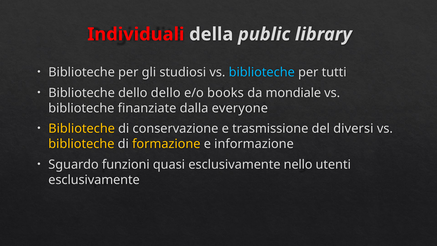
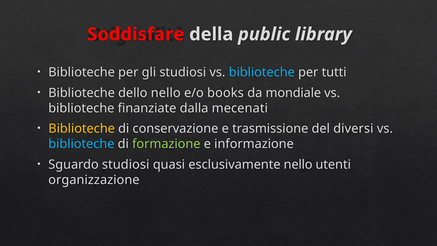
Individuali: Individuali -> Soddisfare (136, 34)
dello dello: dello -> nello (166, 93)
everyone: everyone -> mecenati (240, 108)
biblioteche colour: yellow -> light blue (81, 144)
formazione colour: yellow -> light green (166, 144)
Sguardo funzioni: funzioni -> studiosi (126, 164)
esclusivamente: esclusivamente -> organizzazione (94, 180)
